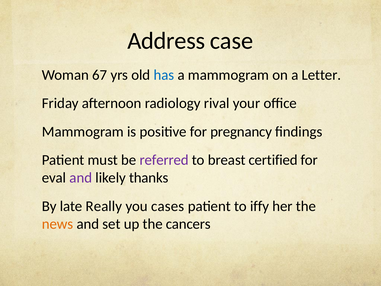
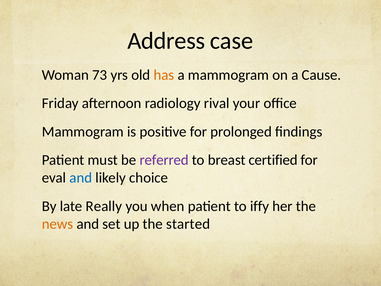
67: 67 -> 73 (100, 75)
has colour: blue -> orange (164, 75)
Letter: Letter -> Cause (321, 75)
pregnancy: pregnancy -> prolonged (241, 132)
and colour: purple -> blue (81, 178)
thanks: thanks -> choice (149, 178)
cases: cases -> when (168, 206)
cancers: cancers -> started (188, 224)
